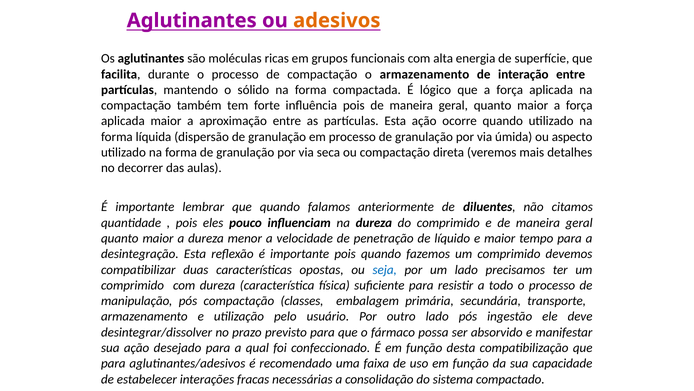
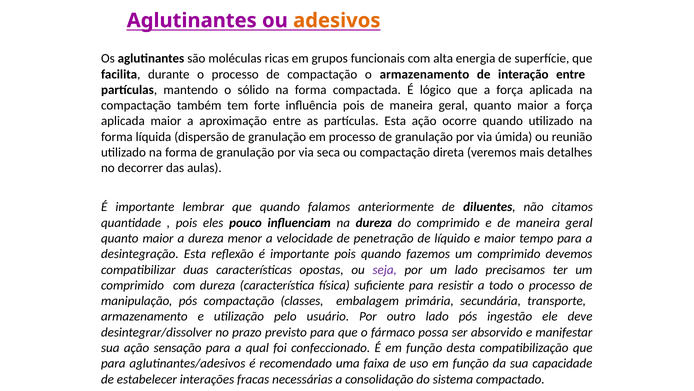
aspecto: aspecto -> reunião (572, 137)
seja colour: blue -> purple (385, 269)
desejado: desejado -> sensação (178, 347)
